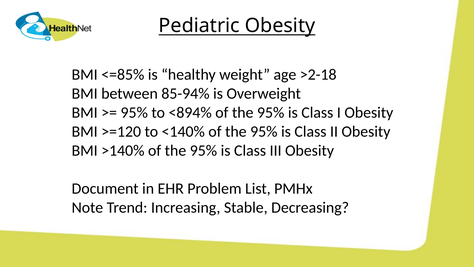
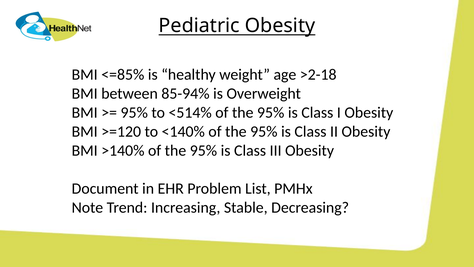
<894%: <894% -> <514% (190, 112)
